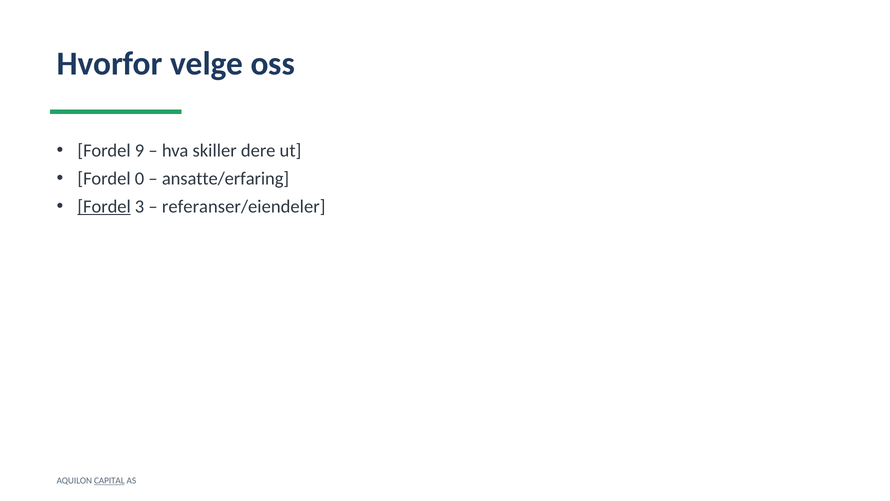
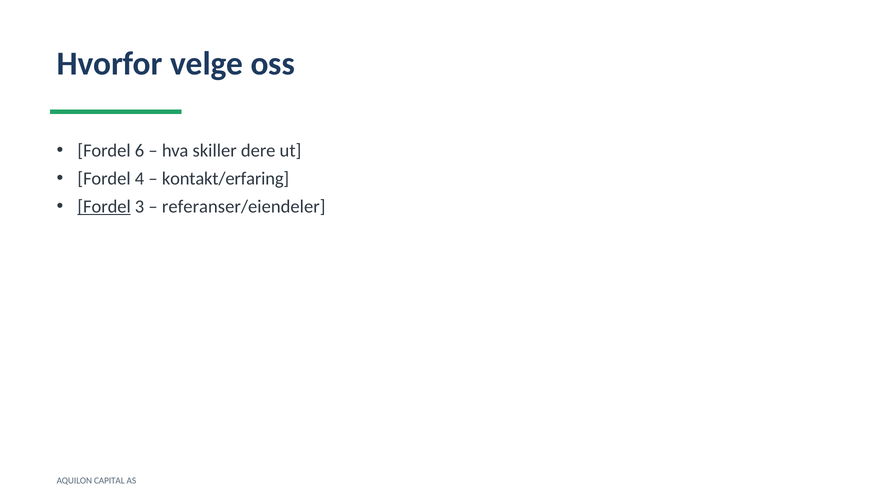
9: 9 -> 6 (140, 151)
0: 0 -> 4 (140, 179)
ansatte/erfaring: ansatte/erfaring -> kontakt/erfaring (226, 179)
CAPITAL underline: present -> none (109, 480)
